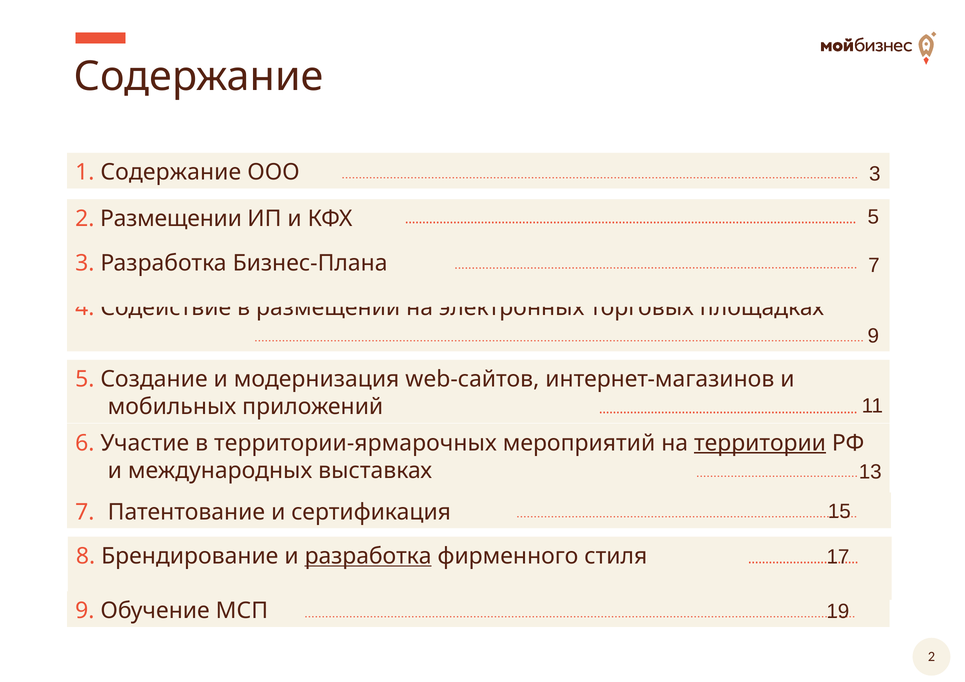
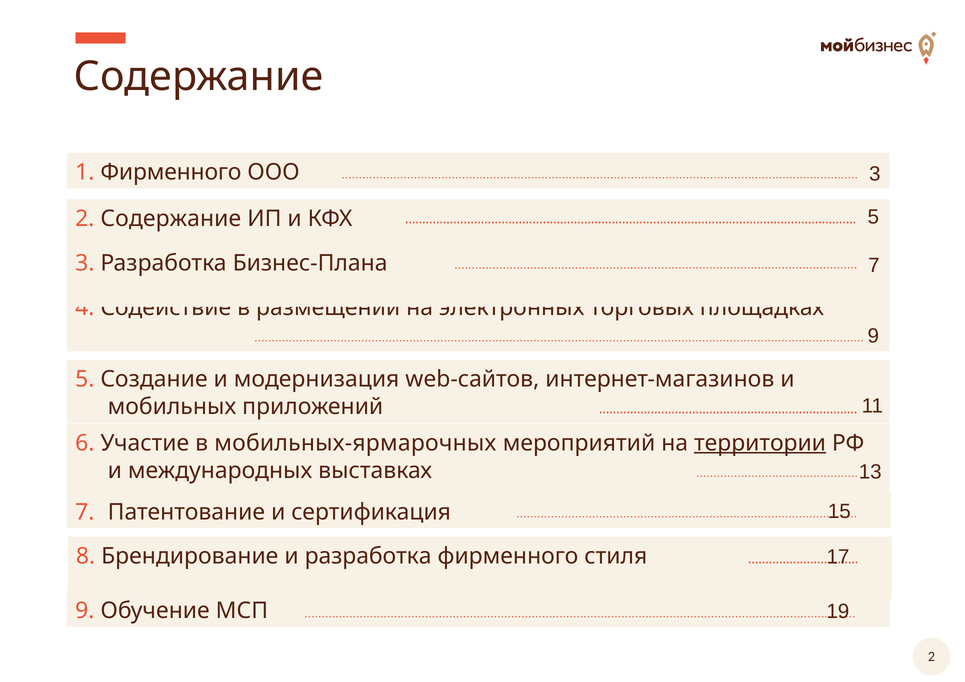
1 Содержание: Содержание -> Фирменного (171, 172)
Размещении: Размещении -> Содержание (171, 219)
территории-ярмарочных: территории-ярмарочных -> мобильных-ярмарочных (355, 443)
разработка underline: present -> none (368, 556)
